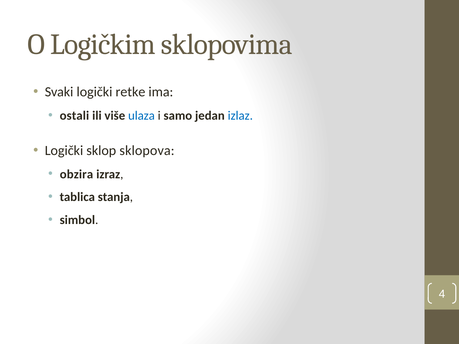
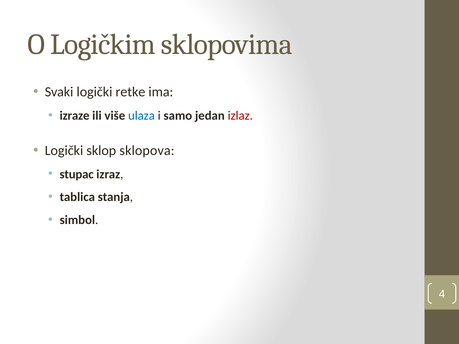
ostali: ostali -> izraze (75, 116)
izlaz colour: blue -> red (240, 116)
obzira: obzira -> stupac (77, 174)
